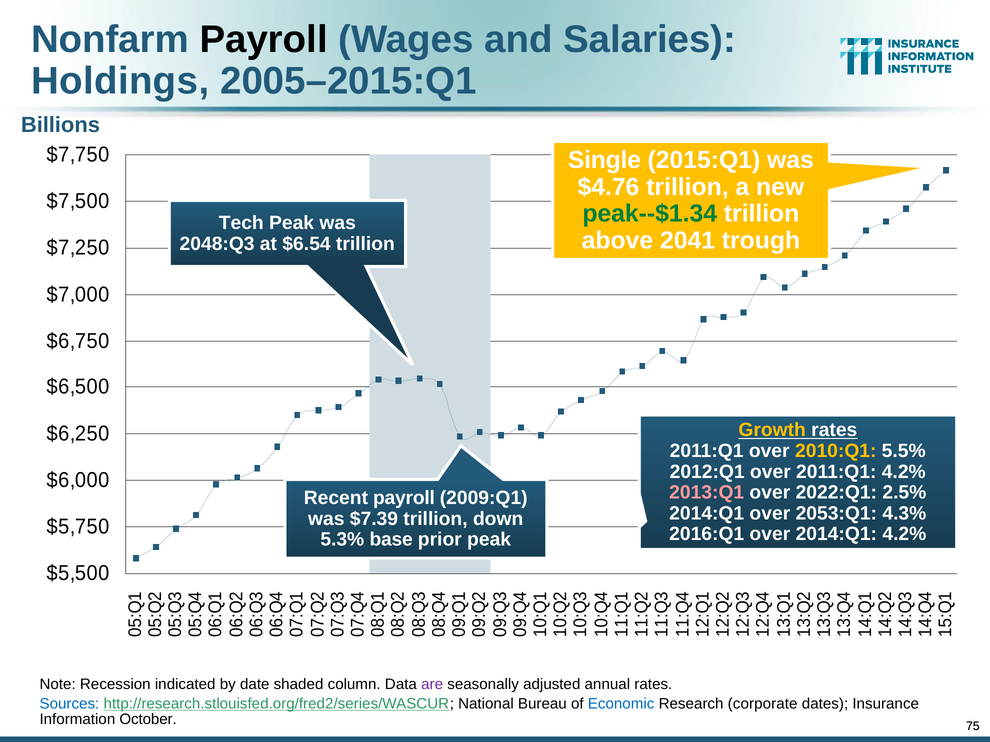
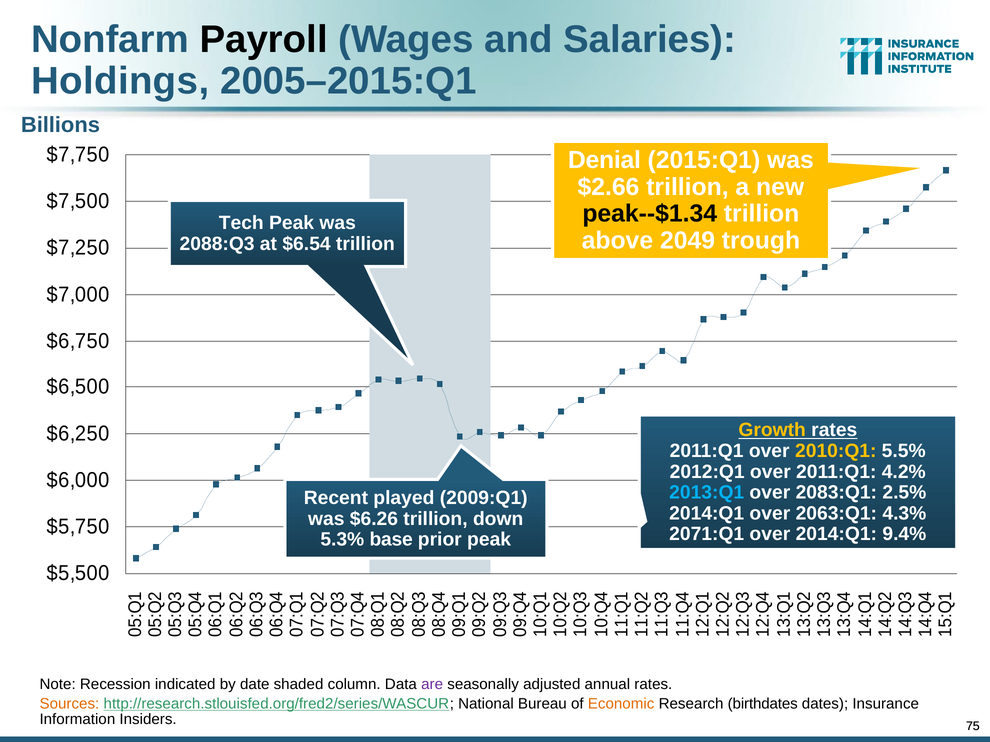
Single: Single -> Denial (604, 160)
$4.76: $4.76 -> $2.66 (608, 187)
peak--$1.34 colour: green -> black (650, 214)
2041: 2041 -> 2049 (688, 241)
2048:Q3: 2048:Q3 -> 2088:Q3 (217, 244)
2013:Q1 colour: pink -> light blue (707, 493)
2022:Q1: 2022:Q1 -> 2083:Q1 (836, 493)
Recent payroll: payroll -> played (404, 498)
2053:Q1: 2053:Q1 -> 2063:Q1 (836, 514)
$7.39: $7.39 -> $6.26 (374, 519)
2016:Q1: 2016:Q1 -> 2071:Q1 (707, 534)
2014:Q1 4.2%: 4.2% -> 9.4% (904, 534)
Sources colour: blue -> orange (69, 704)
Economic colour: blue -> orange (621, 704)
corporate: corporate -> birthdates (763, 704)
October: October -> Insiders (148, 720)
